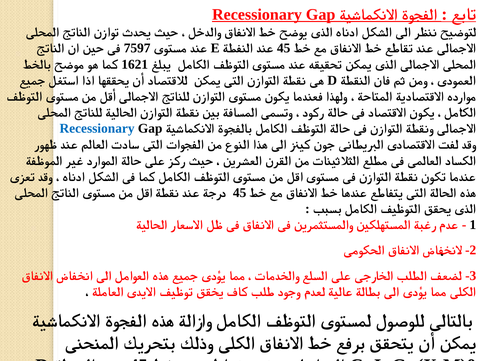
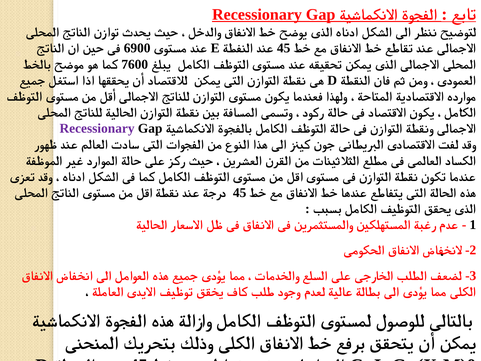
7597: 7597 -> 6900 (137, 48)
1621: 1621 -> 7600 (135, 64)
Recessionary colour: blue -> purple (97, 128)
